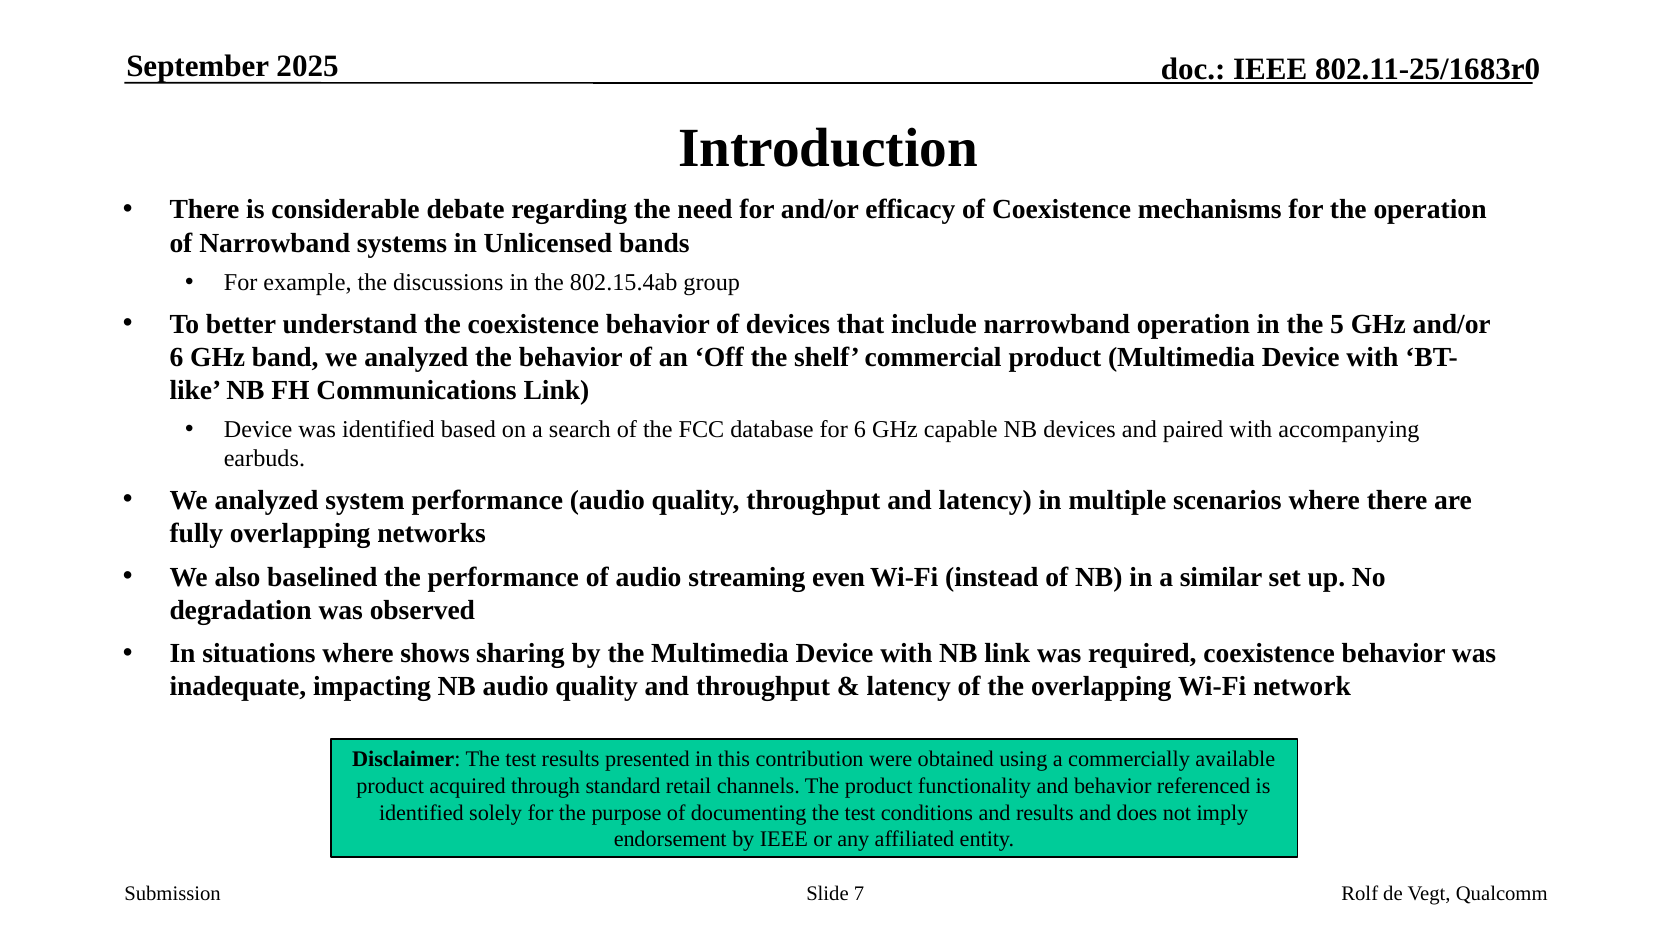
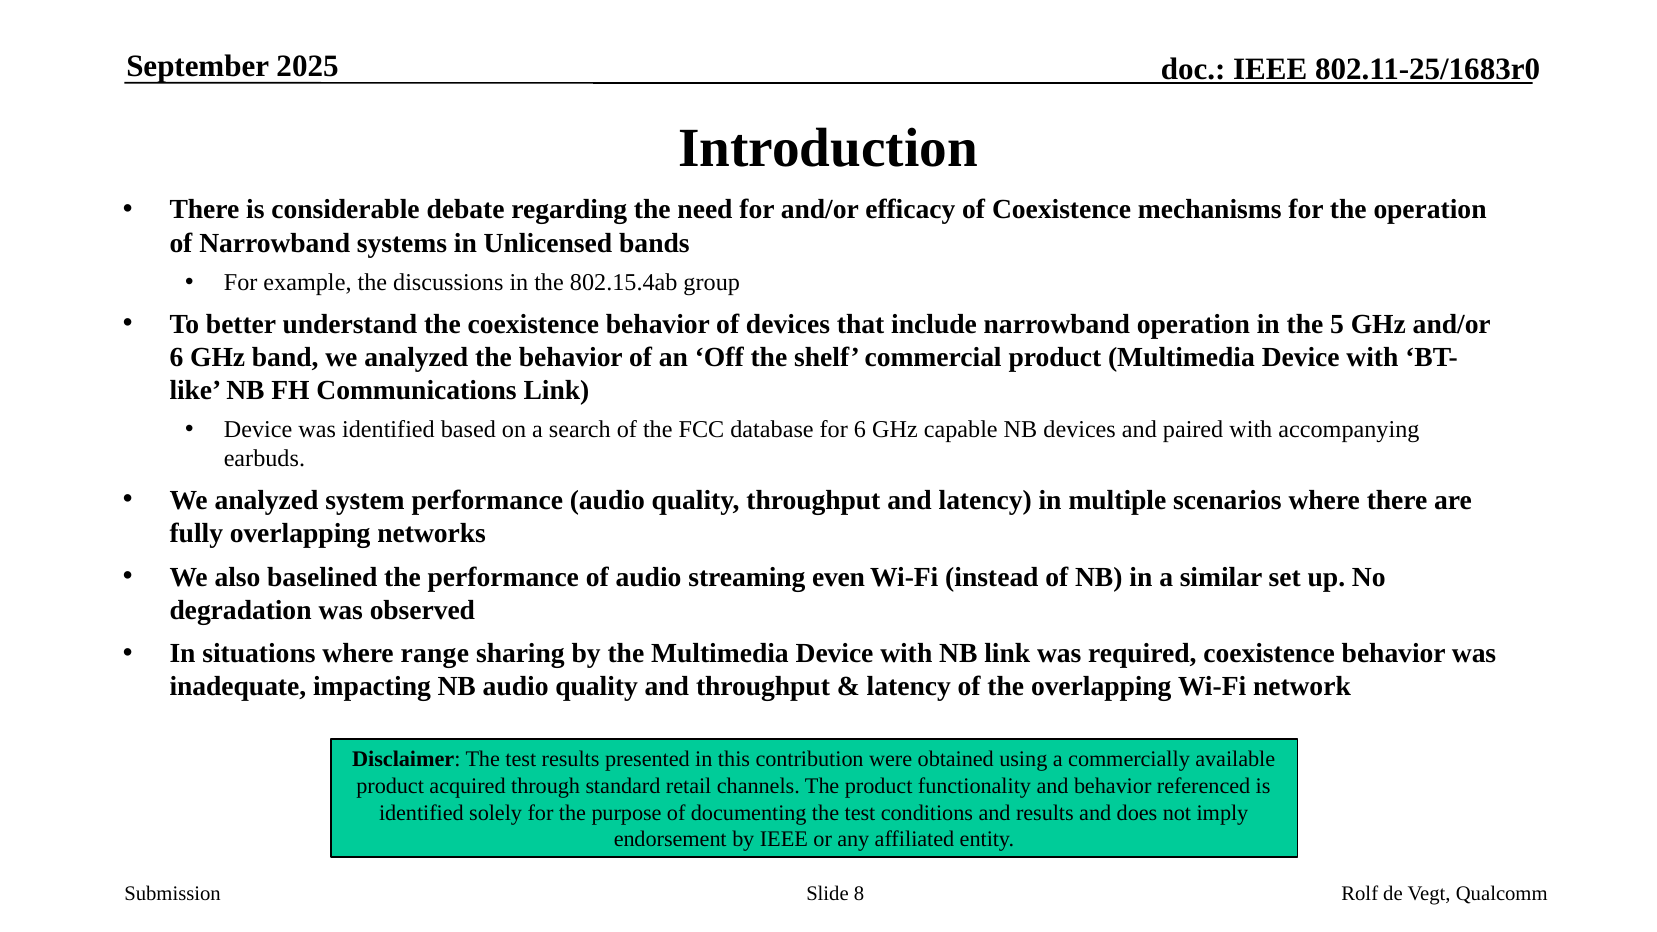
shows: shows -> range (435, 654)
7: 7 -> 8 (859, 894)
